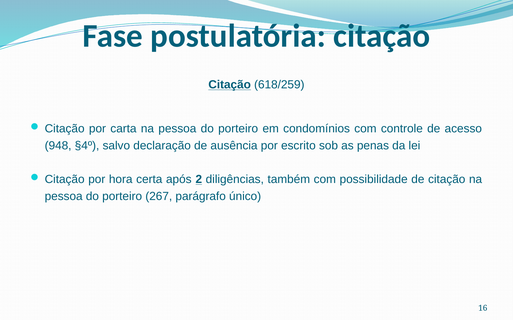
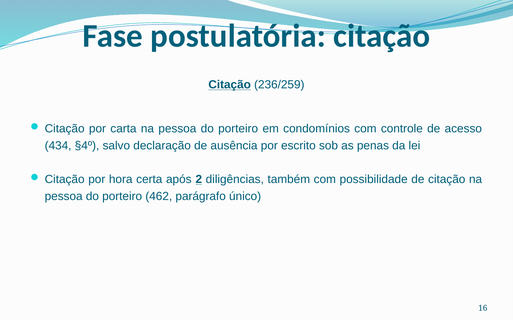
618/259: 618/259 -> 236/259 (279, 85)
948: 948 -> 434 (58, 146)
267: 267 -> 462 (159, 197)
